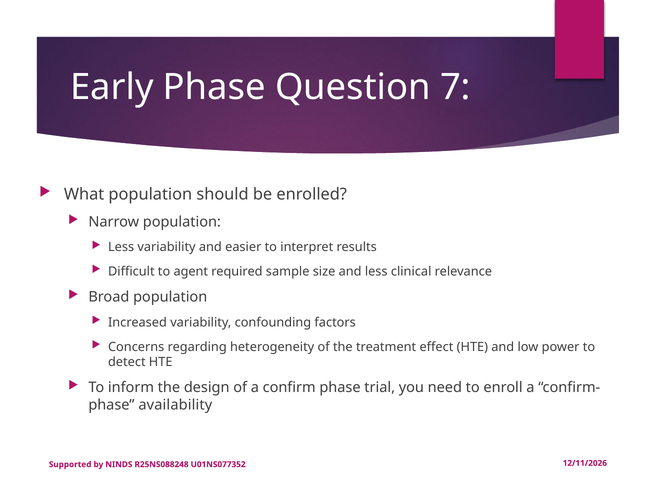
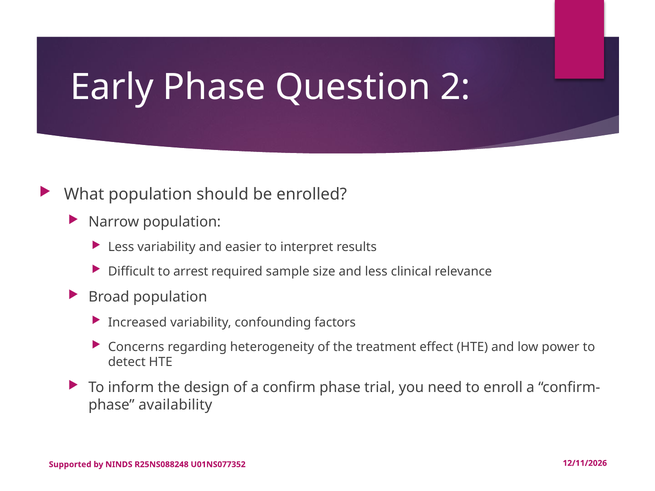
7: 7 -> 2 (455, 87)
agent: agent -> arrest (191, 272)
